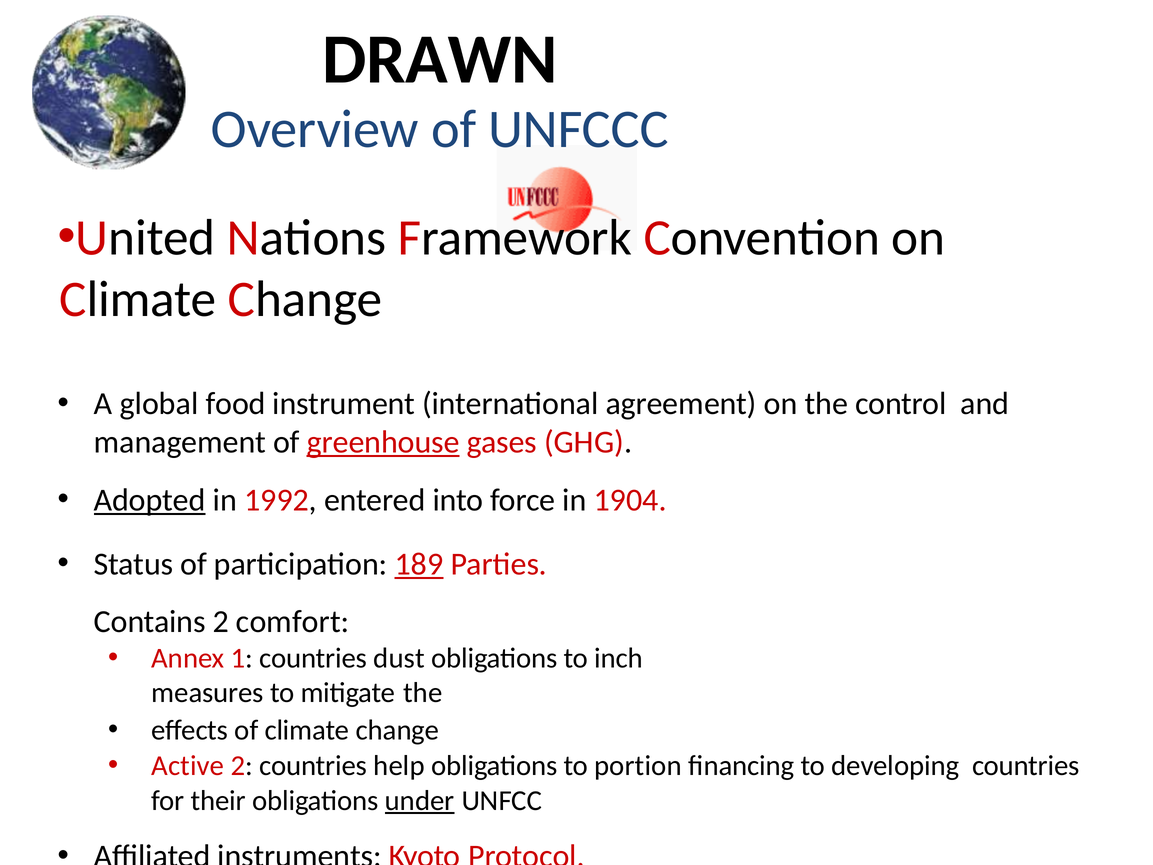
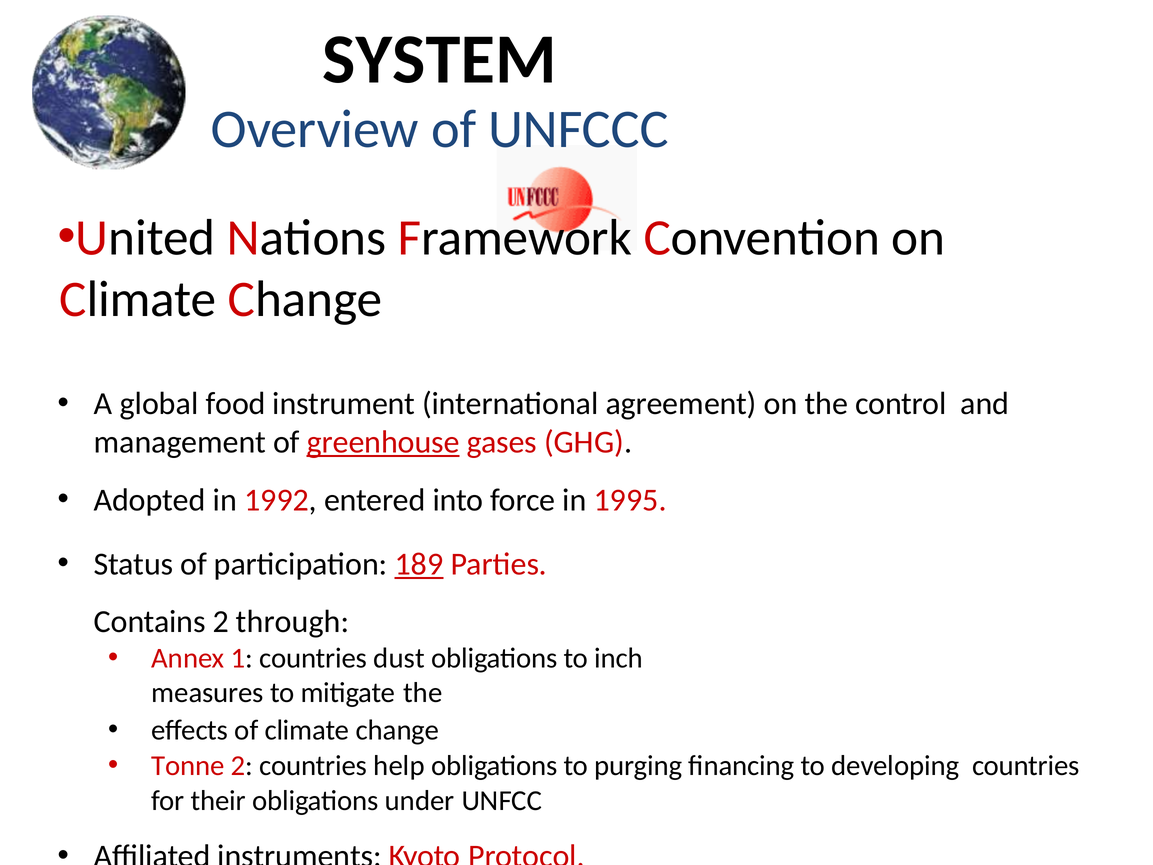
DRAWN: DRAWN -> SYSTEM (440, 59)
Adopted underline: present -> none (150, 500)
1904: 1904 -> 1995 (630, 500)
comfort: comfort -> through (293, 622)
Active: Active -> Tonne (188, 766)
portion: portion -> purging (638, 766)
under underline: present -> none (420, 800)
